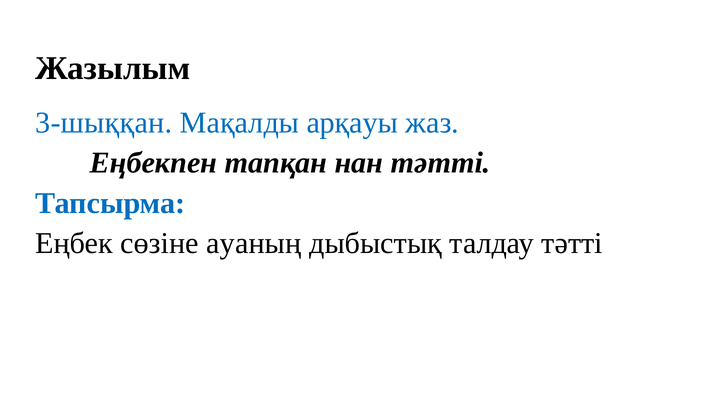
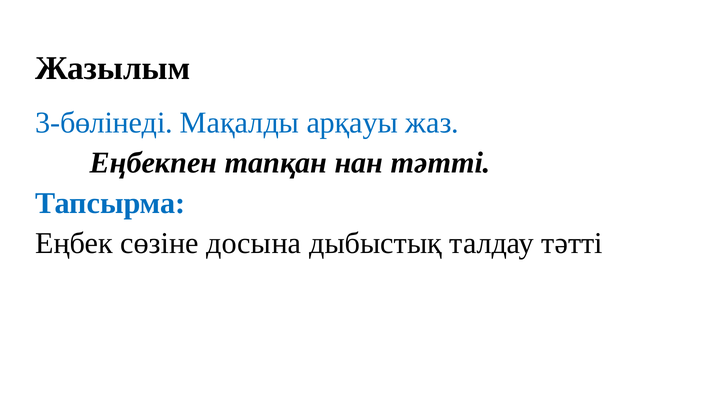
3-шыққан: 3-шыққан -> 3-бөлінеді (104, 123)
ауаның: ауаның -> досына (254, 243)
